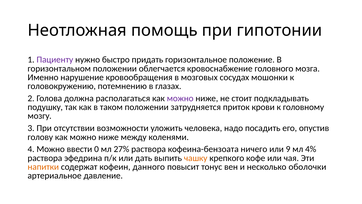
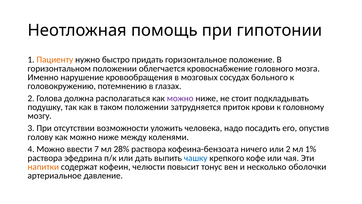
Пациенту colour: purple -> orange (55, 60)
мошонки: мошонки -> больного (269, 77)
0: 0 -> 7 (97, 149)
27%: 27% -> 28% (121, 149)
или 9: 9 -> 2 (288, 149)
4%: 4% -> 1% (311, 149)
чашку colour: orange -> blue (196, 158)
данного: данного -> челюсти (149, 167)
